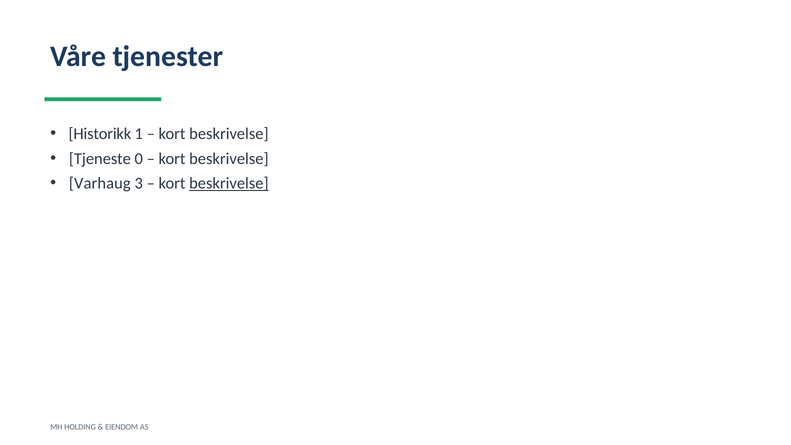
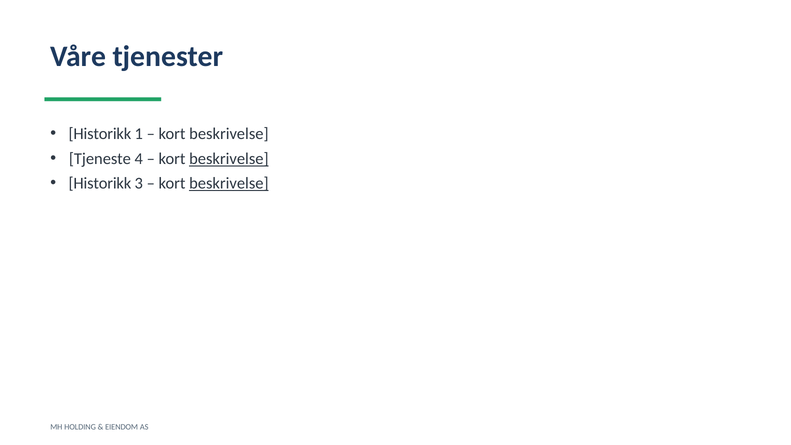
0: 0 -> 4 (139, 159)
beskrivelse underline: none -> present (229, 159)
Varhaug: Varhaug -> Historikk (100, 183)
